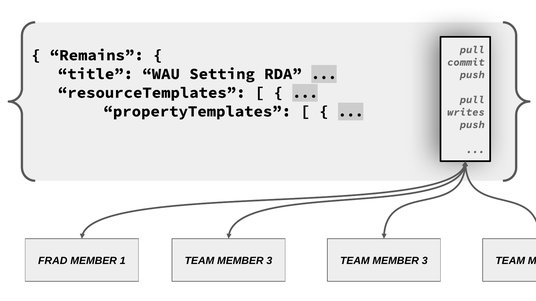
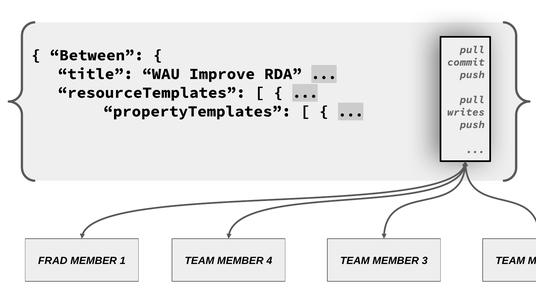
Remains: Remains -> Between (97, 55)
Setting: Setting -> Improve (222, 74)
1 TEAM MEMBER 3: 3 -> 4 (269, 261)
